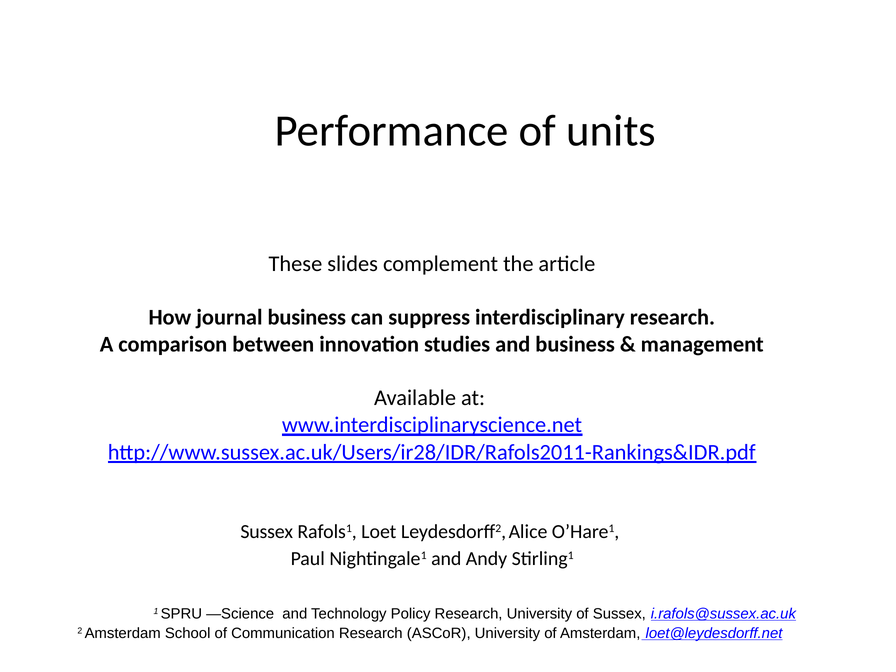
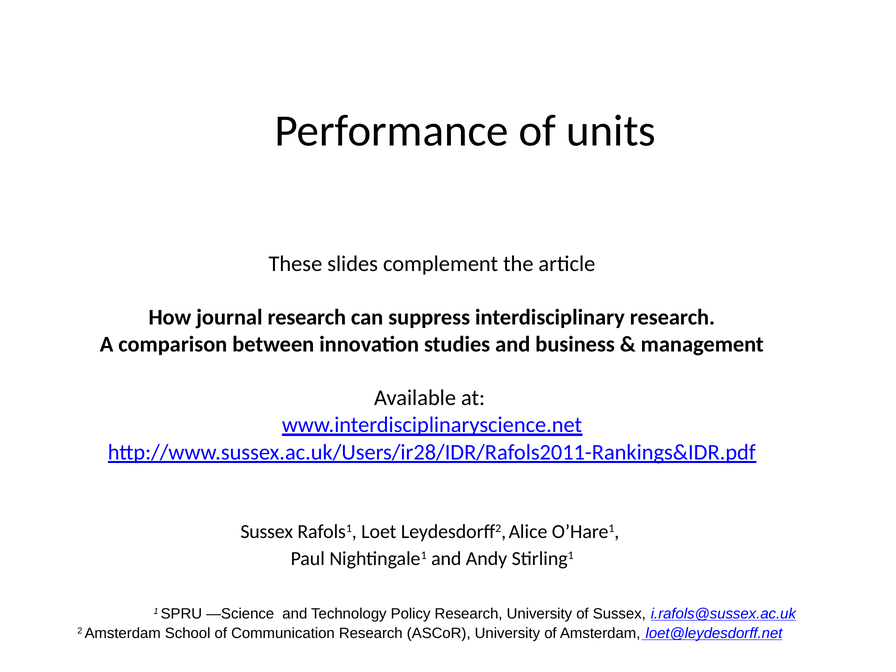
journal business: business -> research (307, 317)
